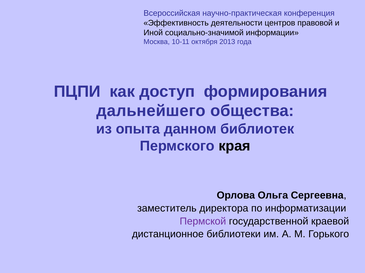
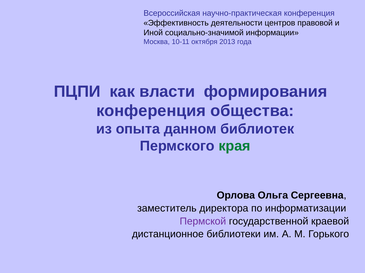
доступ: доступ -> власти (167, 92)
дальнейшего: дальнейшего -> конференция (151, 111)
края colour: black -> green (234, 146)
